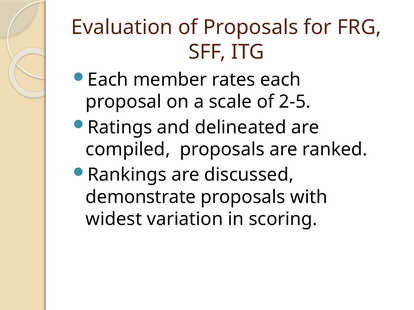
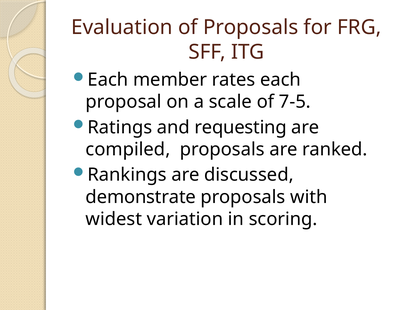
2-5: 2-5 -> 7-5 (295, 102)
delineated: delineated -> requesting (241, 128)
